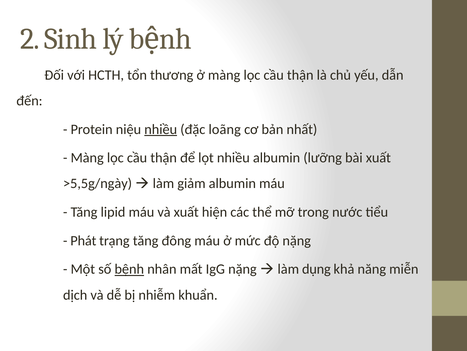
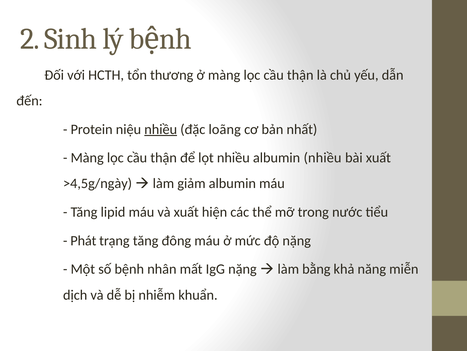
albumin lưỡng: lưỡng -> nhiều (323, 158)
>5,5g/ngày: >5,5g/ngày -> >4,5g/ngày (98, 183)
bệnh underline: present -> none (129, 269)
dụng: dụng -> bằng (316, 269)
